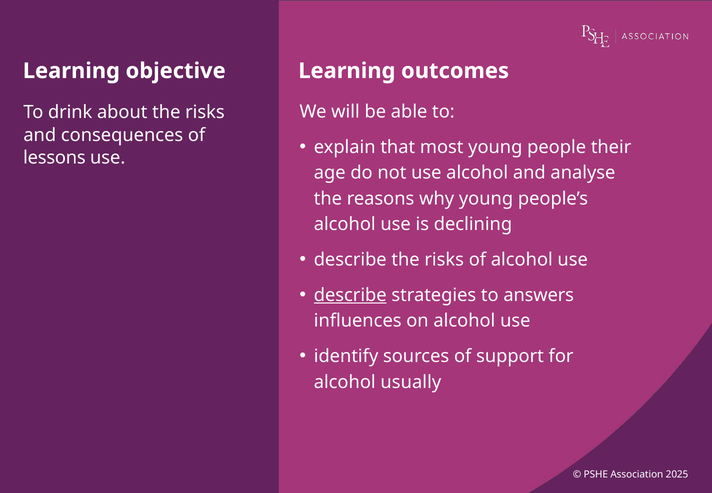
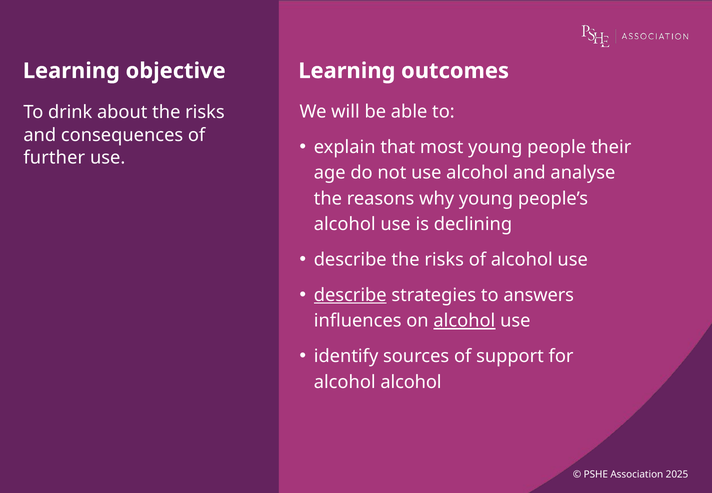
lessons: lessons -> further (54, 158)
alcohol underline: none -> present (464, 321)
alcohol usually: usually -> alcohol (411, 382)
